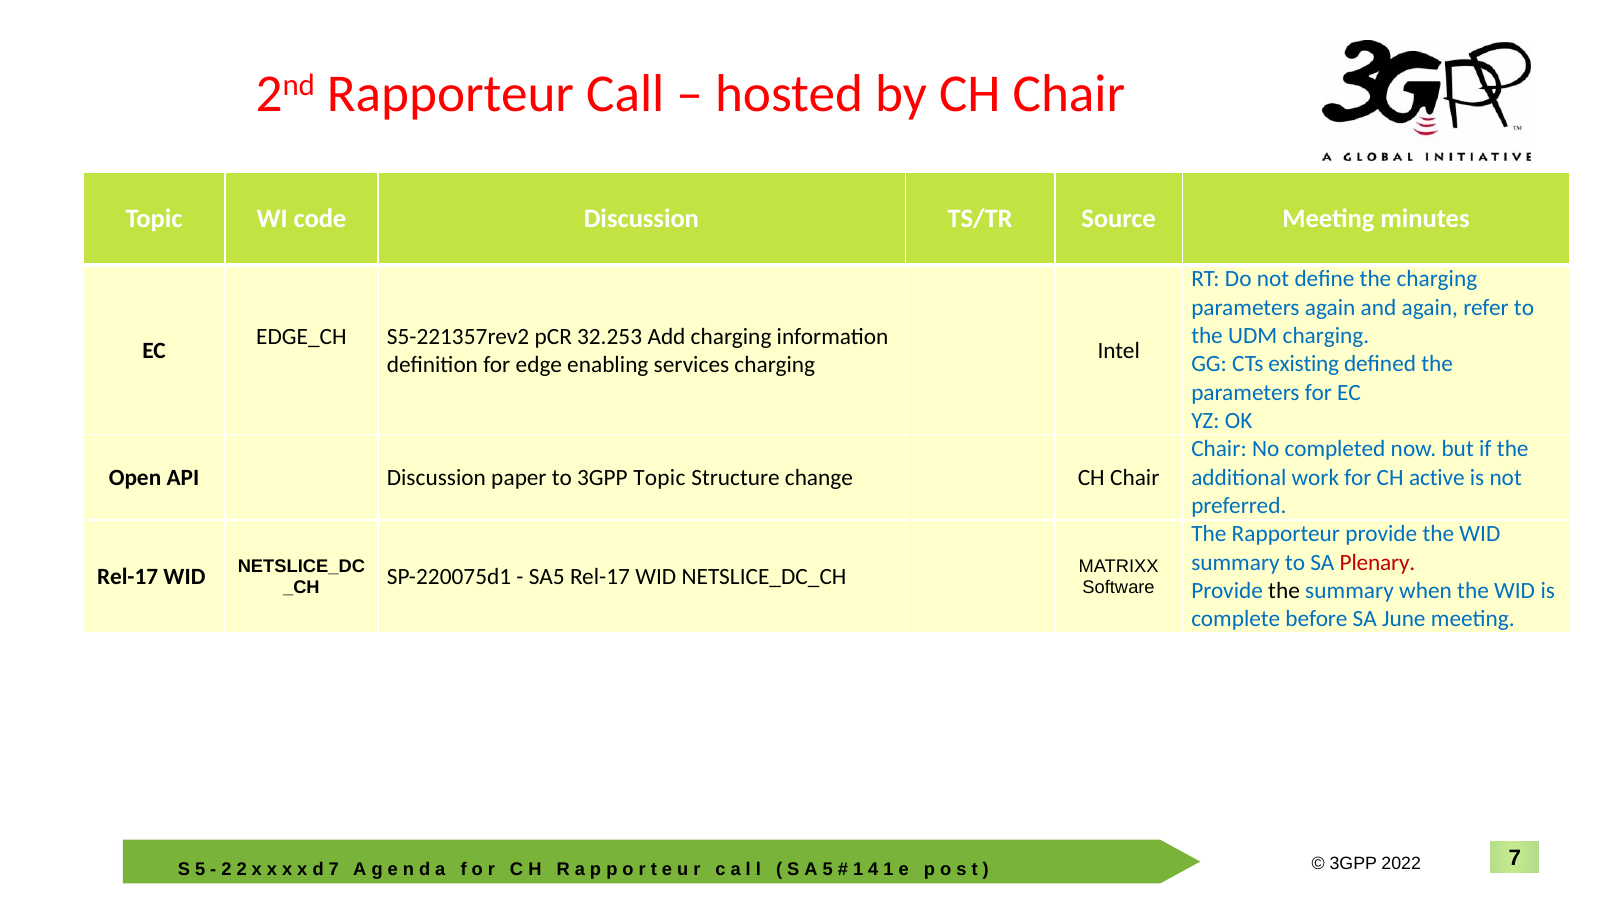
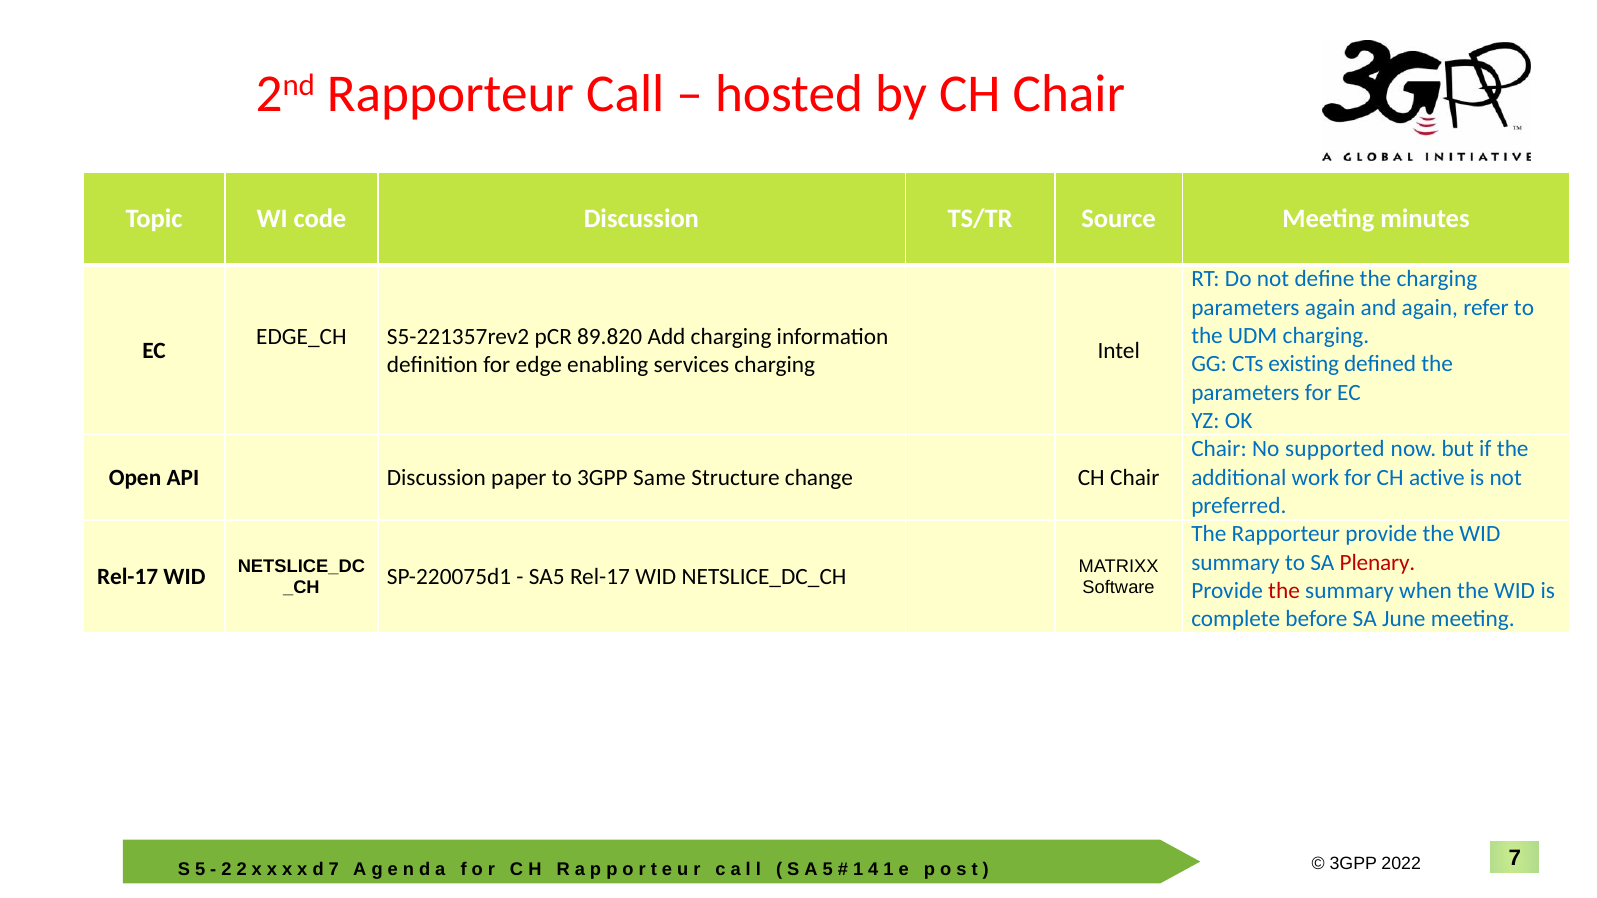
32.253: 32.253 -> 89.820 (610, 337)
completed: completed -> supported (1335, 449)
3GPP Topic: Topic -> Same (659, 478)
the colour: black -> red (1284, 591)
